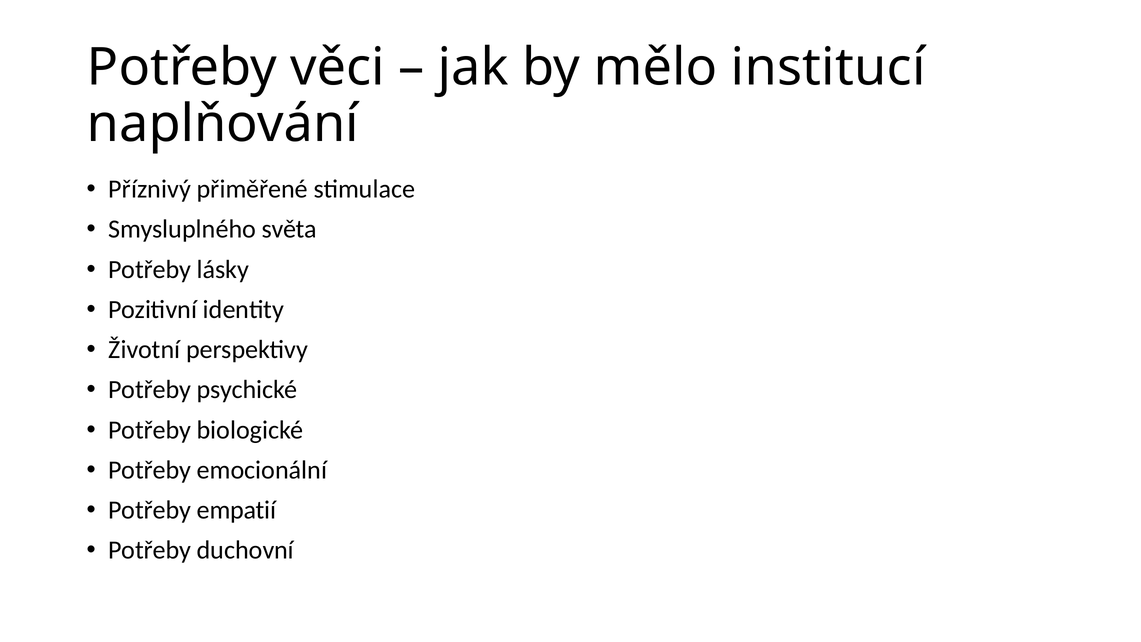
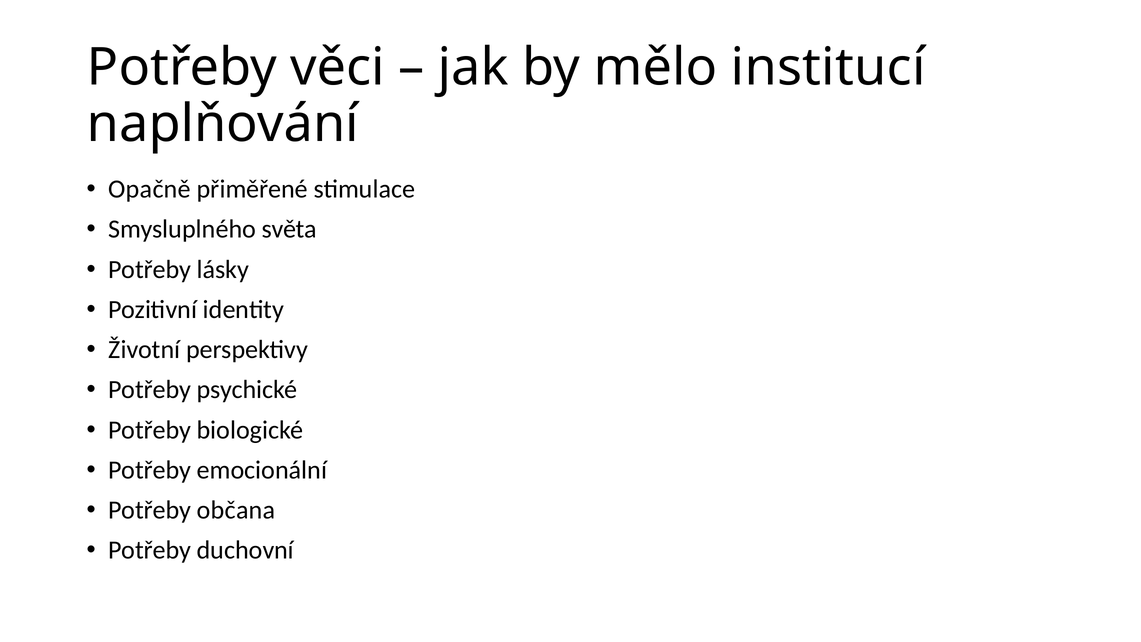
Příznivý: Příznivý -> Opačně (150, 189)
empatií: empatií -> občana (236, 510)
